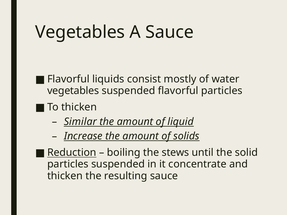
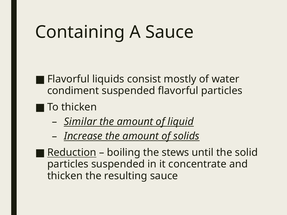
Vegetables: Vegetables -> Containing (80, 32)
vegetables: vegetables -> condiment (73, 91)
